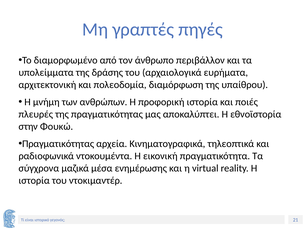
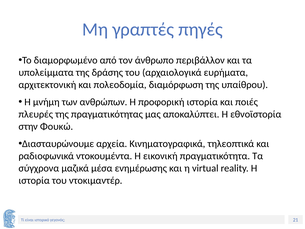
Πραγματικότητας: Πραγματικότητας -> Διασταυρώνουμε (58, 144)
